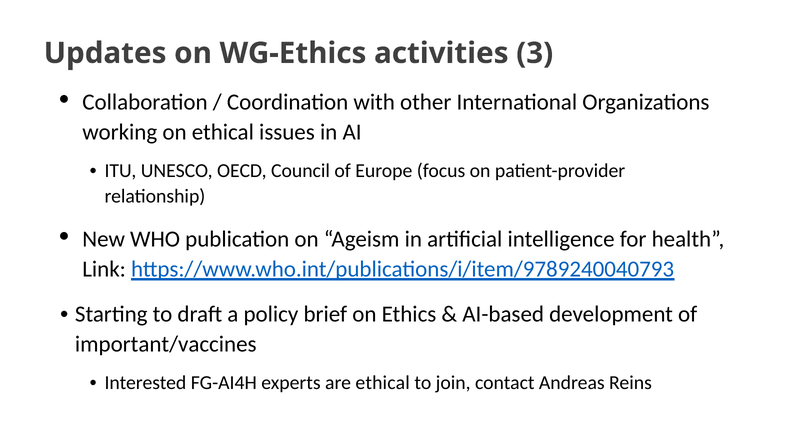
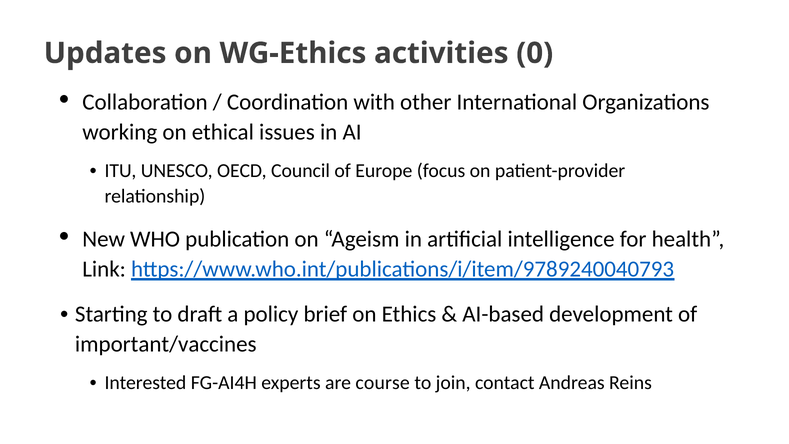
3: 3 -> 0 (535, 53)
are ethical: ethical -> course (383, 383)
